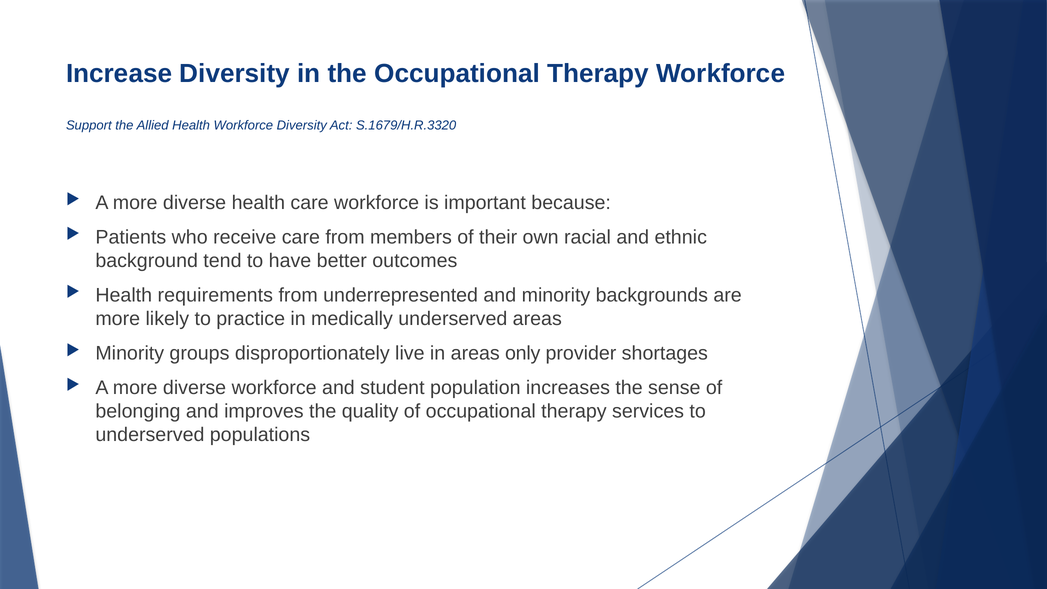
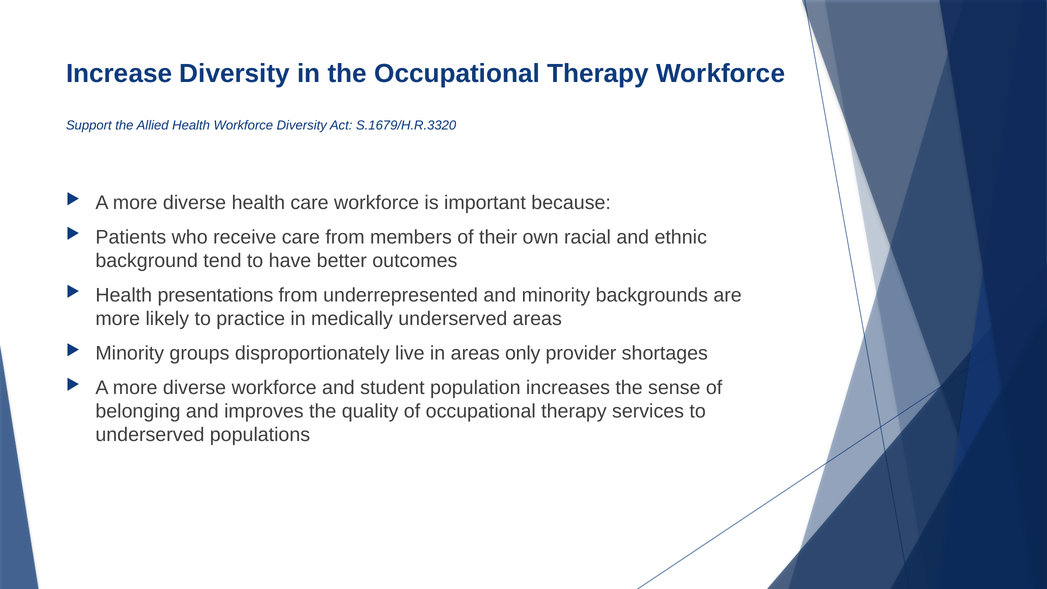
requirements: requirements -> presentations (215, 295)
